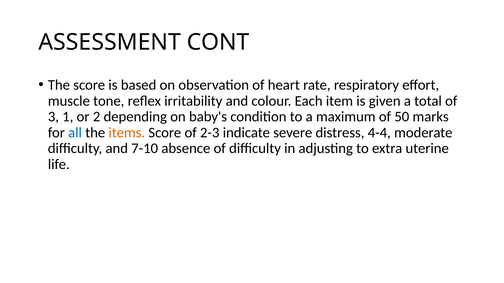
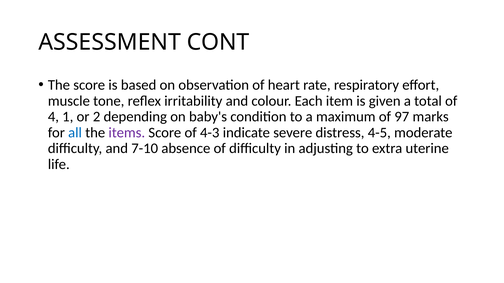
3: 3 -> 4 (53, 117)
50: 50 -> 97 (402, 117)
items colour: orange -> purple (127, 133)
2-3: 2-3 -> 4-3 (210, 133)
4-4: 4-4 -> 4-5 (379, 133)
